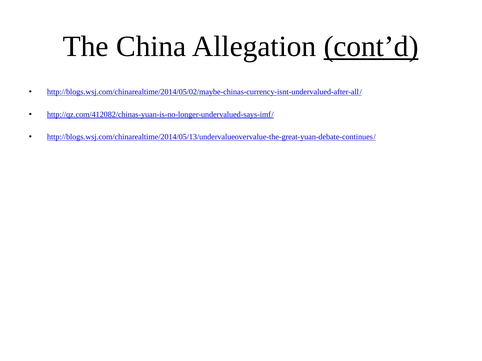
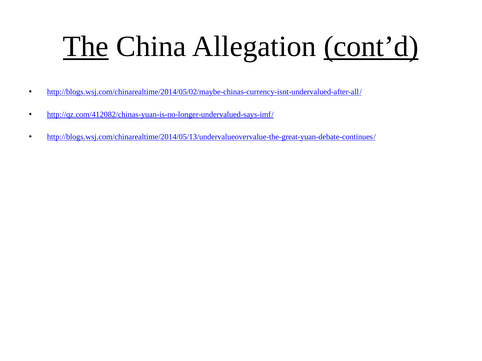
The underline: none -> present (86, 47)
